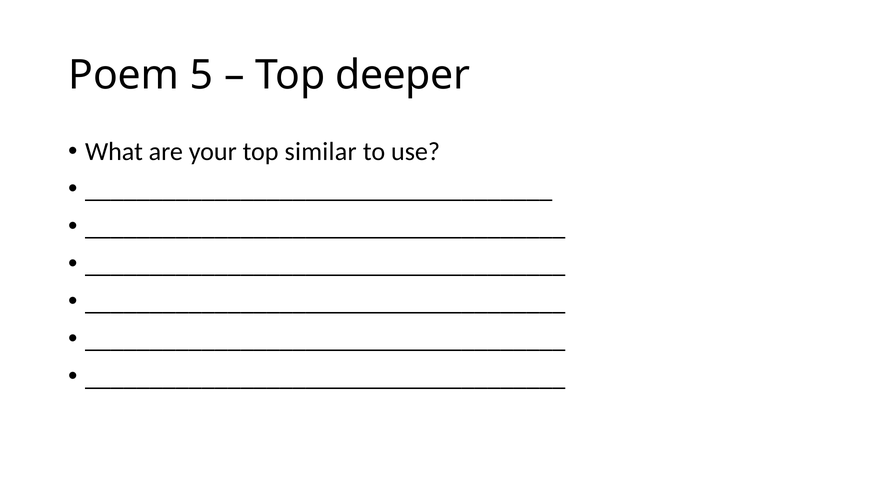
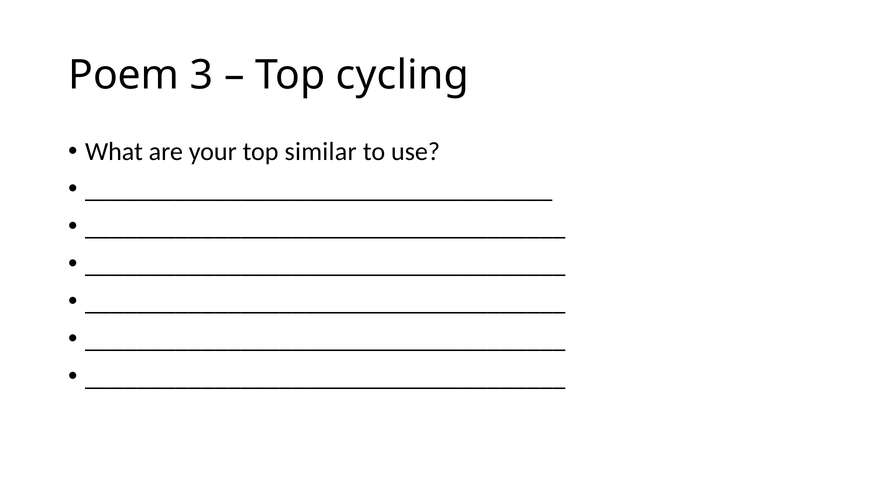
5: 5 -> 3 (202, 75)
deeper: deeper -> cycling (402, 75)
